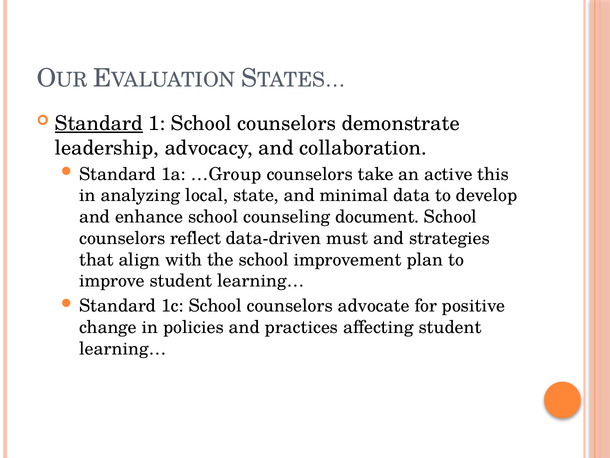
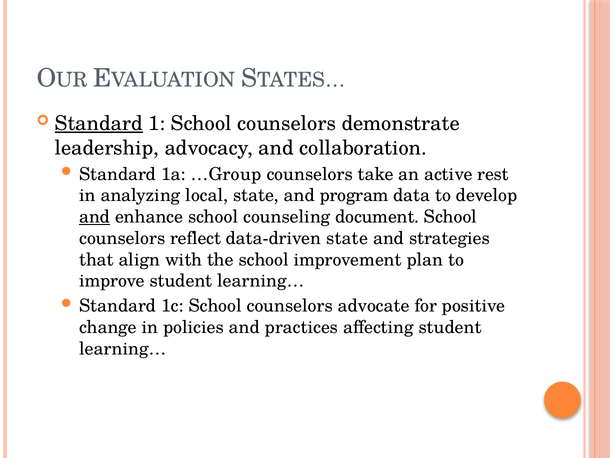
this: this -> rest (493, 174)
minimal: minimal -> program (354, 195)
and underline: none -> present (95, 217)
data-driven must: must -> state (347, 238)
